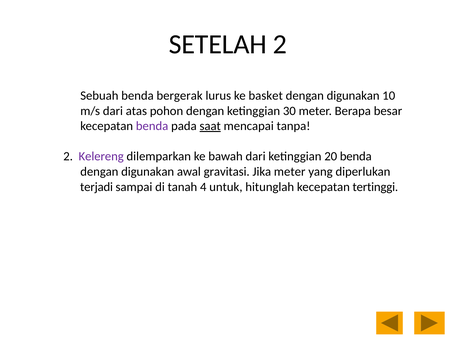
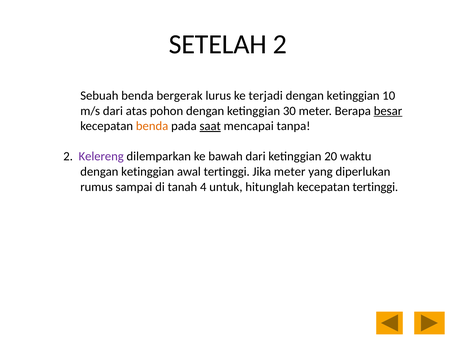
basket: basket -> terjadi (266, 96)
digunakan: digunakan -> ketinggian (353, 96)
besar underline: none -> present (388, 111)
benda colour: purple -> orange (152, 126)
20 benda: benda -> waktu (356, 156)
digunakan: digunakan -> ketinggian (148, 172)
awal gravitasi: gravitasi -> tertinggi (227, 172)
terjadi: terjadi -> rumus (97, 187)
